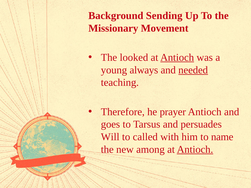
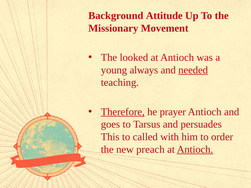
Sending: Sending -> Attitude (164, 16)
Antioch underline: present -> none (177, 58)
Therefore underline: none -> present (123, 112)
Will: Will -> This (110, 137)
name: name -> order (222, 137)
among: among -> preach (150, 150)
